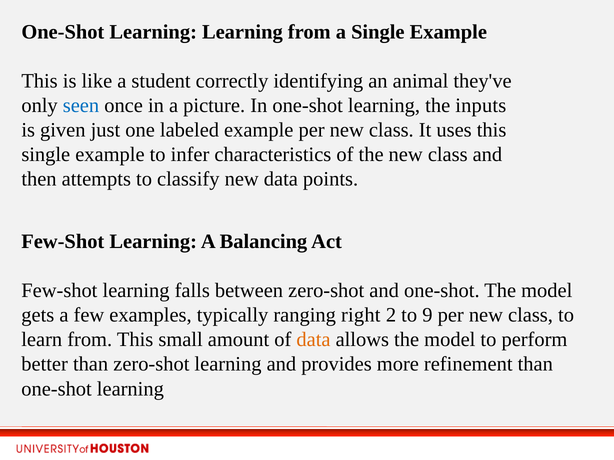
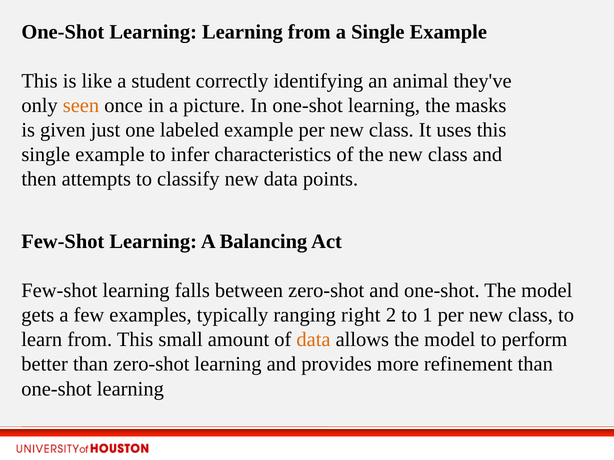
seen colour: blue -> orange (81, 106)
inputs: inputs -> masks (481, 106)
9: 9 -> 1 (427, 316)
